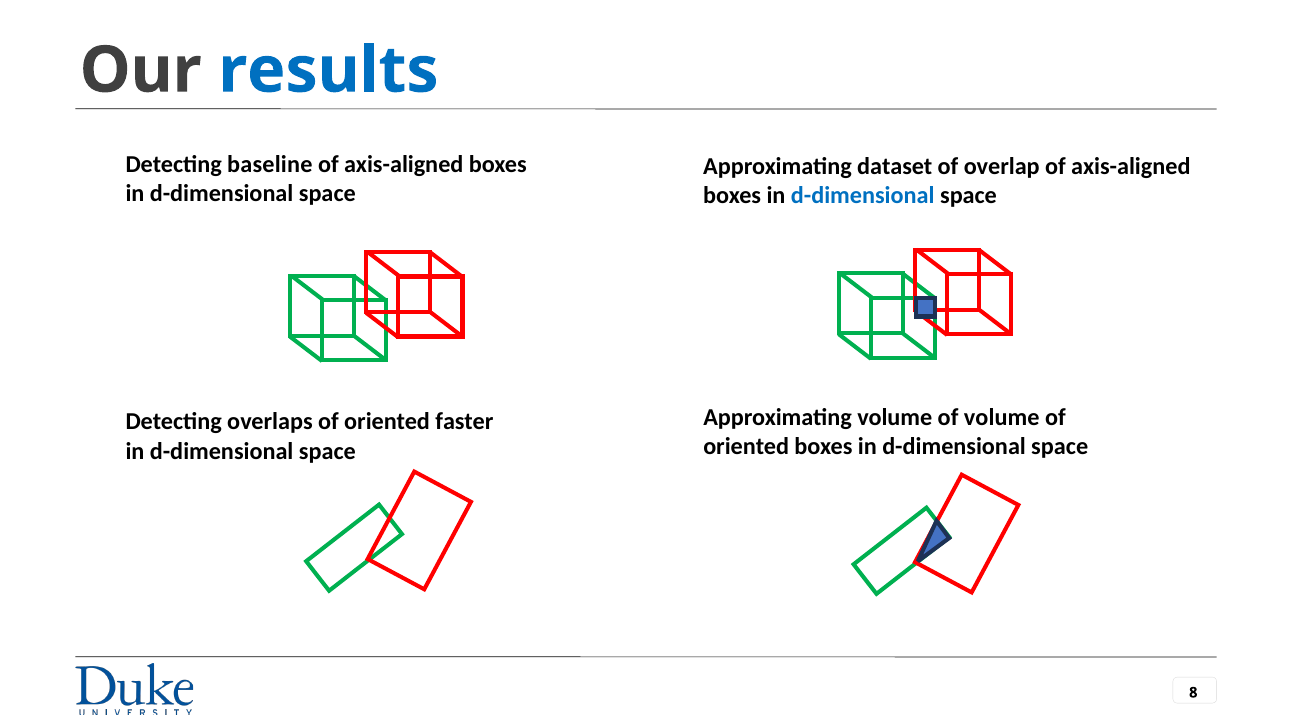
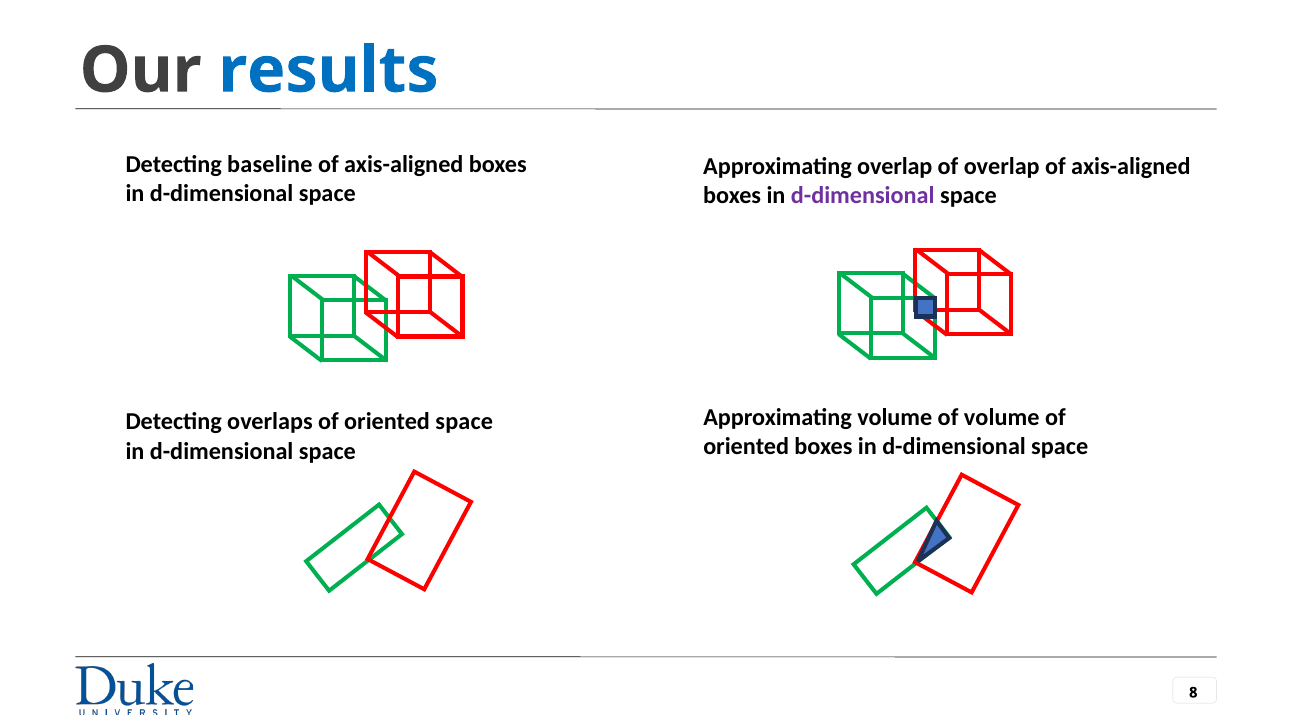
Approximating dataset: dataset -> overlap (895, 166)
d-dimensional colour: blue -> purple (863, 195)
oriented faster: faster -> space (464, 422)
